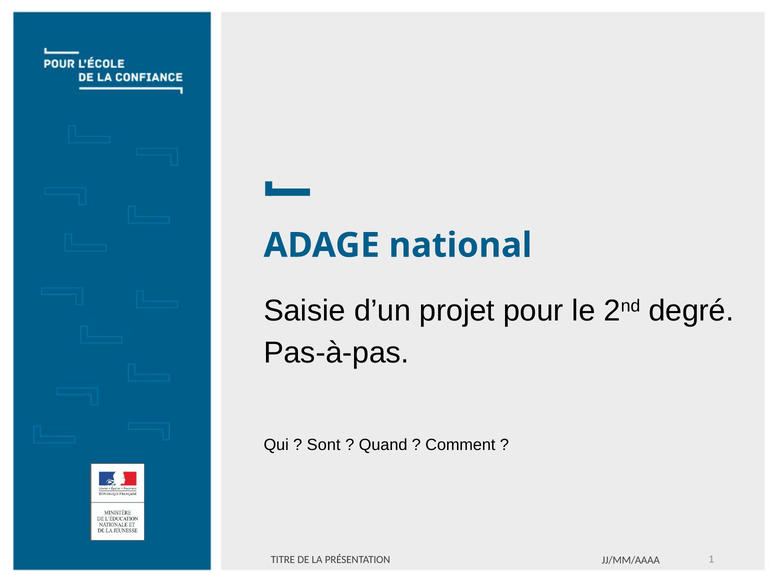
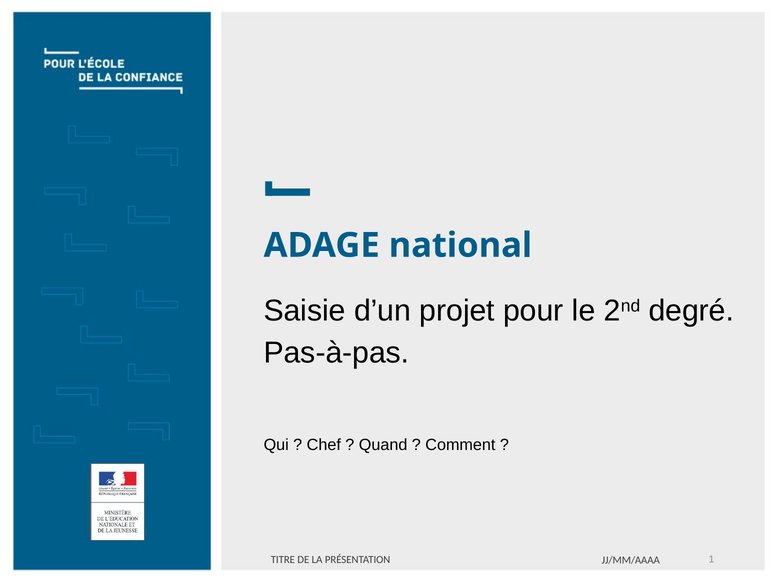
Sont: Sont -> Chef (324, 445)
